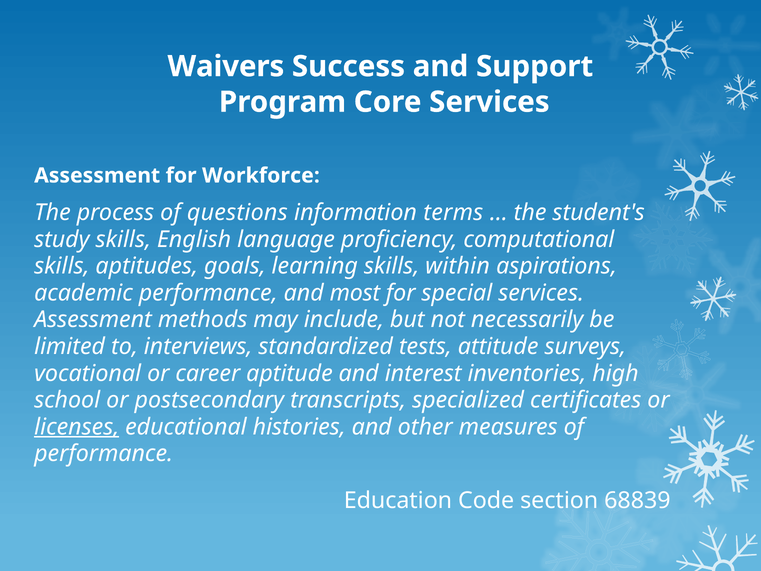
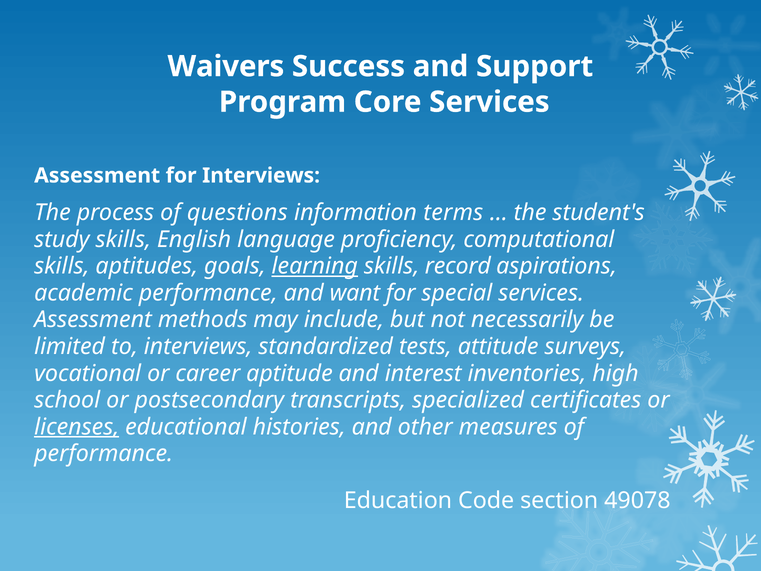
for Workforce: Workforce -> Interviews (261, 175)
learning underline: none -> present (315, 266)
within: within -> record (458, 266)
most: most -> want (355, 293)
68839: 68839 -> 49078 (637, 500)
